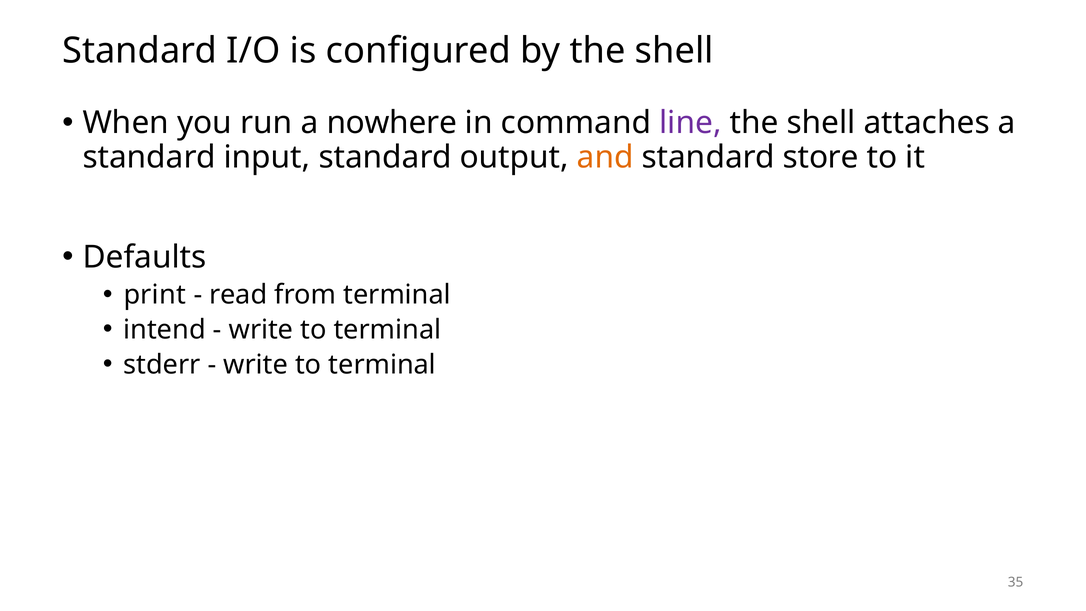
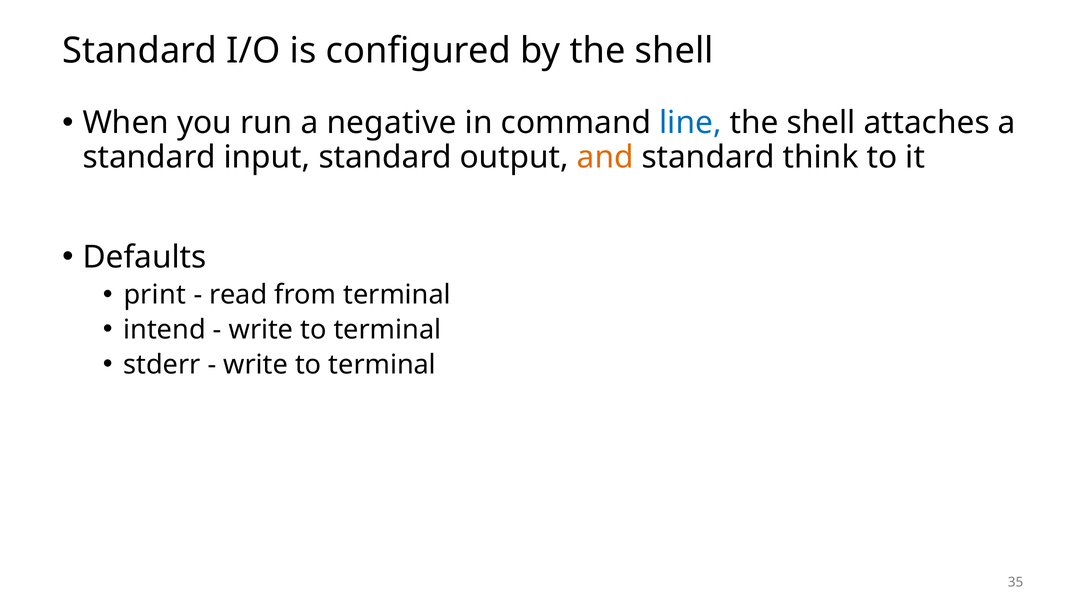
nowhere: nowhere -> negative (392, 123)
line colour: purple -> blue (690, 123)
store: store -> think (821, 157)
